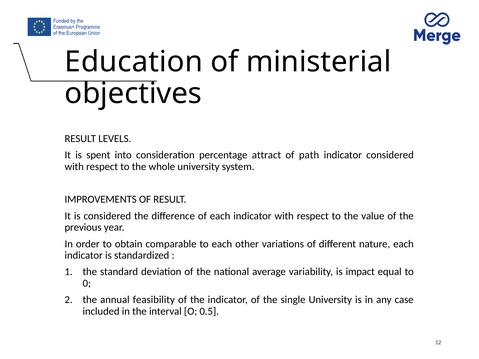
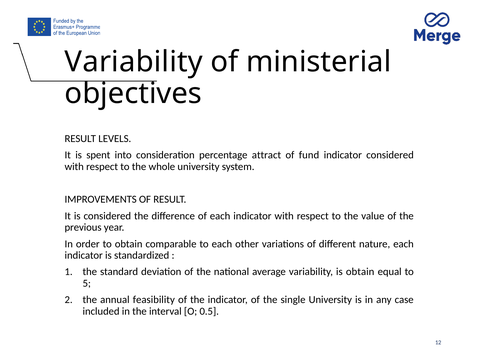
Education: Education -> Variability (134, 62)
path: path -> fund (309, 155)
is impact: impact -> obtain (360, 272)
0: 0 -> 5 (87, 283)
